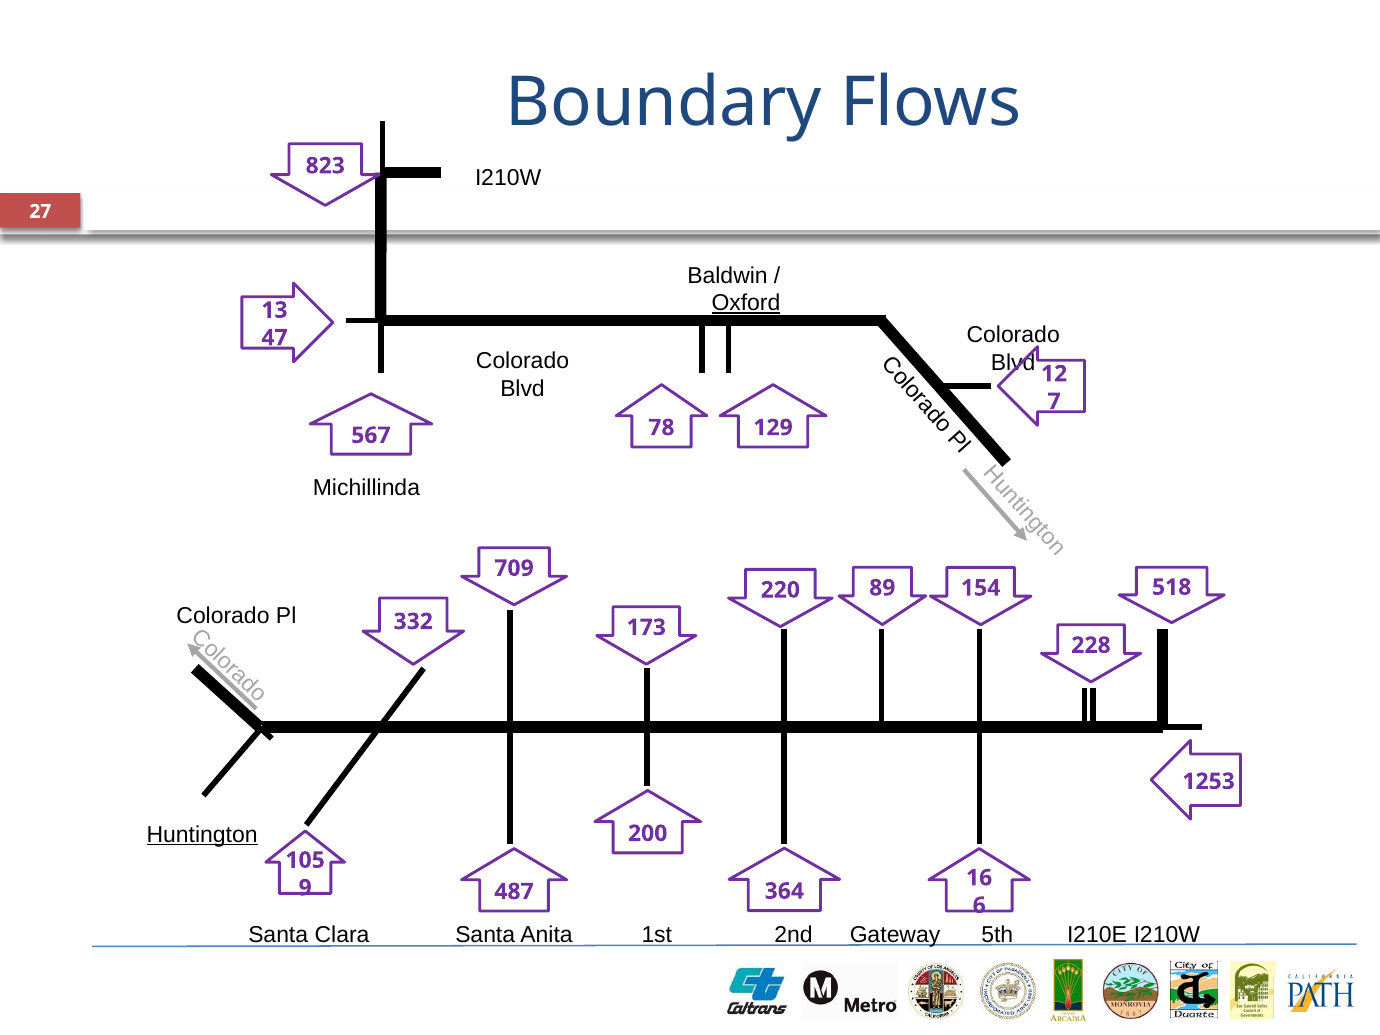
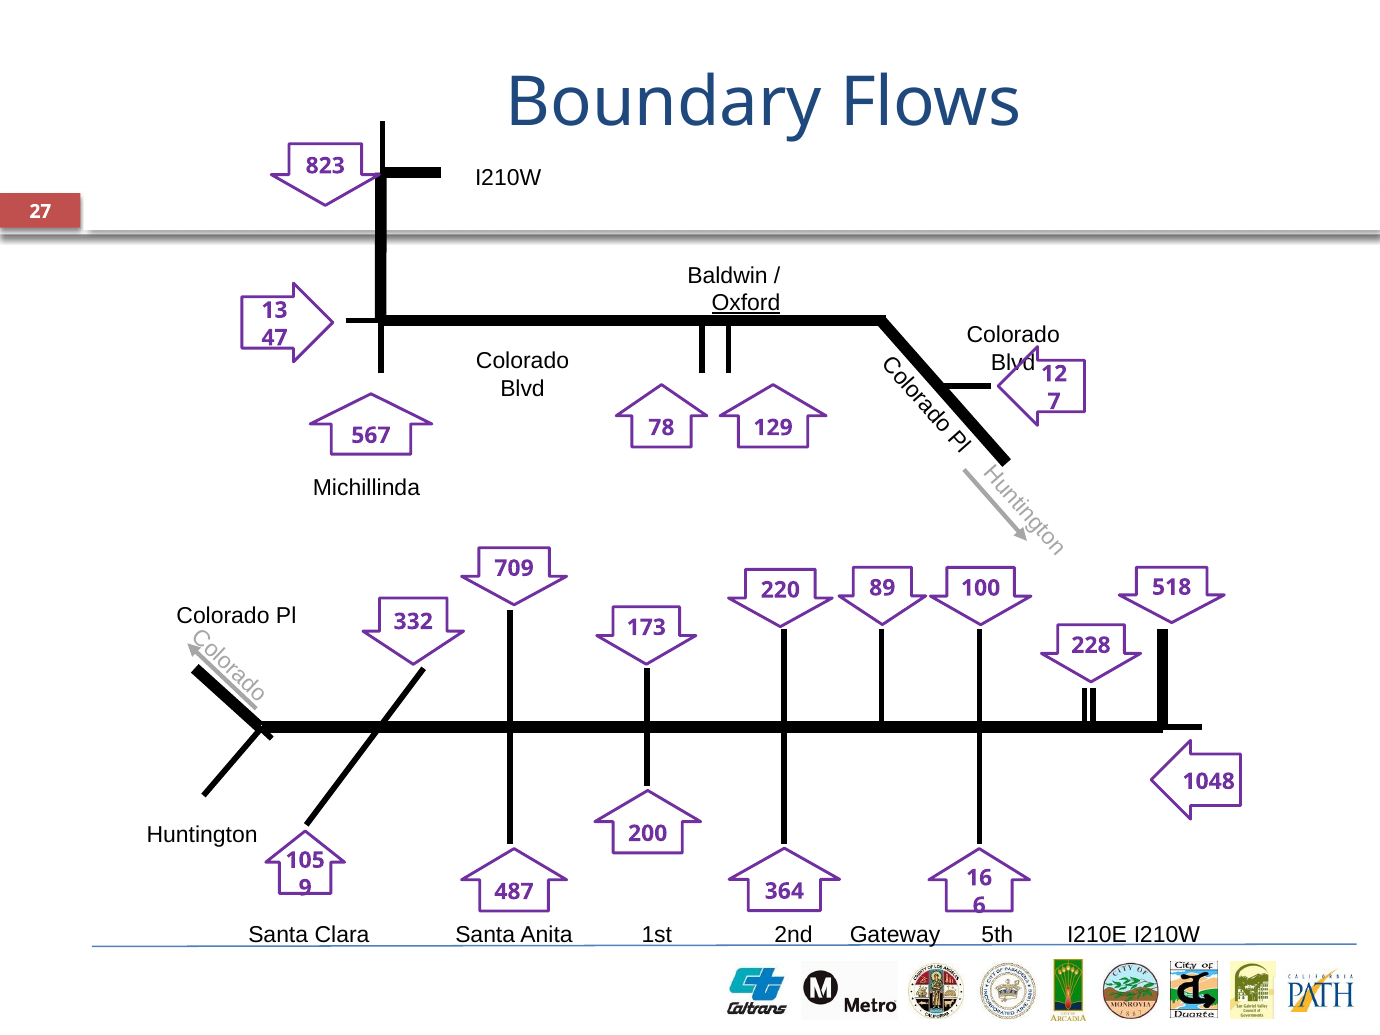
154: 154 -> 100 (981, 588)
1253: 1253 -> 1048 (1209, 781)
Huntington underline: present -> none (202, 835)
